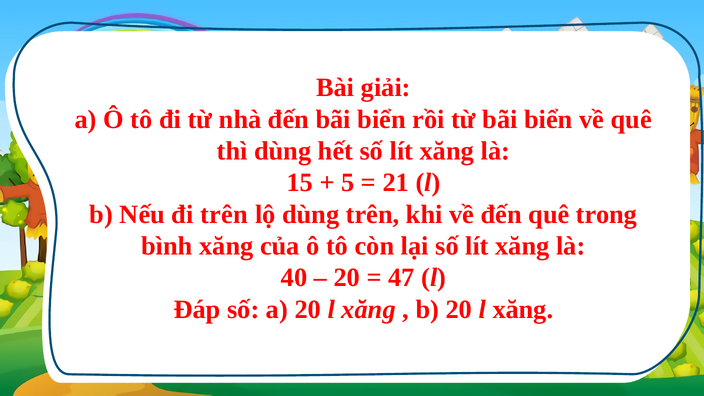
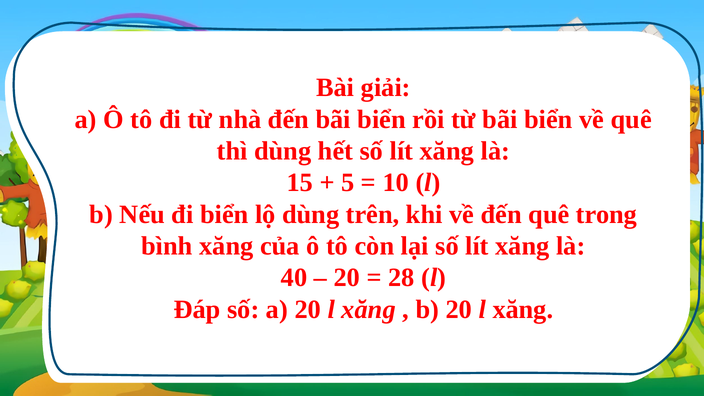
21: 21 -> 10 (396, 183)
đi trên: trên -> biển (224, 214)
47: 47 -> 28 (401, 278)
